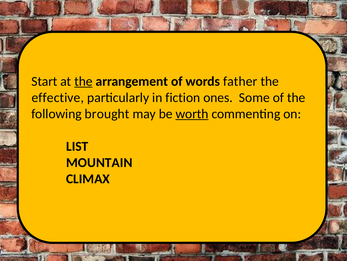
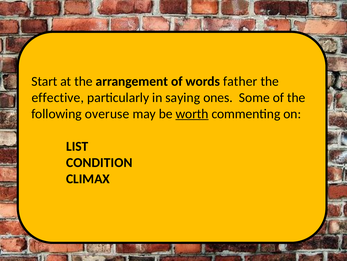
the underline: present -> none (83, 81)
fiction: fiction -> saying (183, 97)
brought: brought -> overuse (107, 114)
MOUNTAIN: MOUNTAIN -> CONDITION (99, 162)
